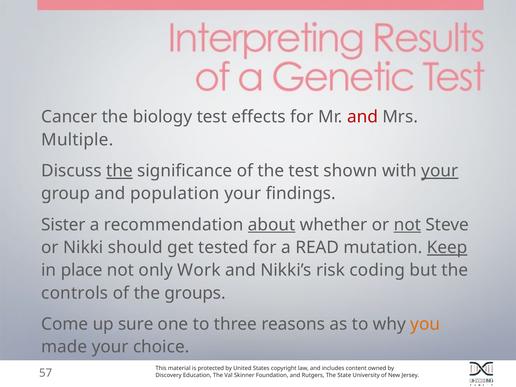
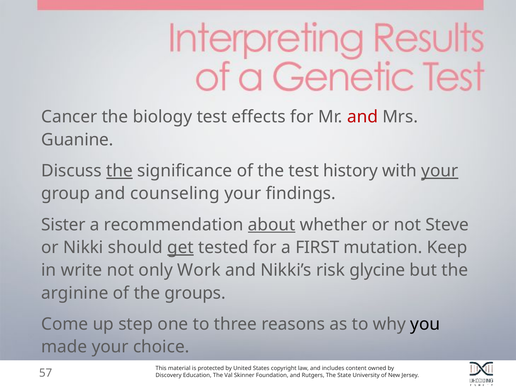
Multiple: Multiple -> Guanine (77, 140)
shown: shown -> history (351, 171)
population: population -> counseling (175, 194)
not underline: present -> none (407, 225)
get underline: none -> present (181, 248)
READ: READ -> FIRST (317, 248)
Keep underline: present -> none (447, 248)
place: place -> write (82, 270)
coding: coding -> glycine (377, 270)
controls: controls -> arginine (75, 293)
sure: sure -> step (136, 324)
you colour: orange -> black (425, 324)
